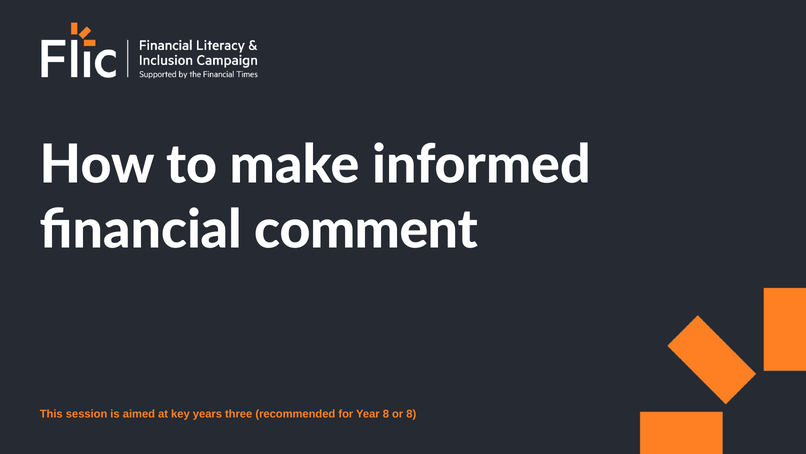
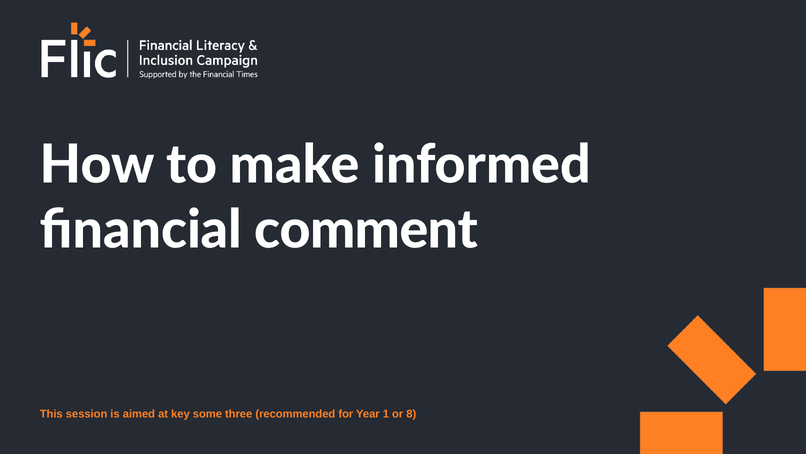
years: years -> some (207, 414)
Year 8: 8 -> 1 (386, 414)
